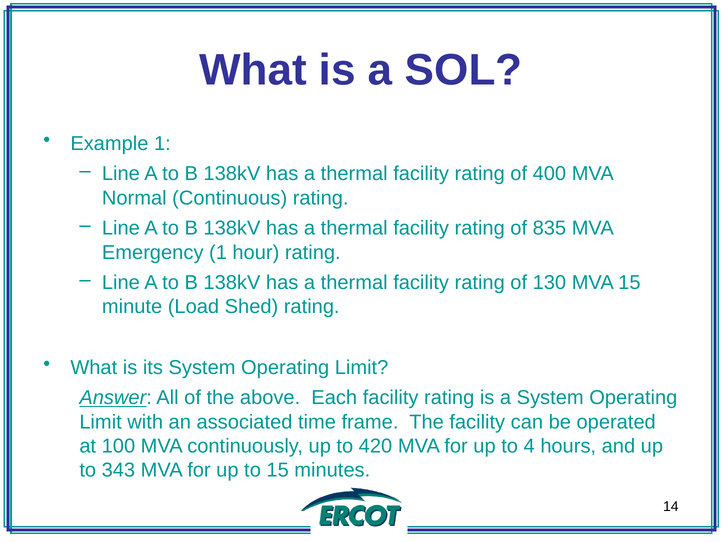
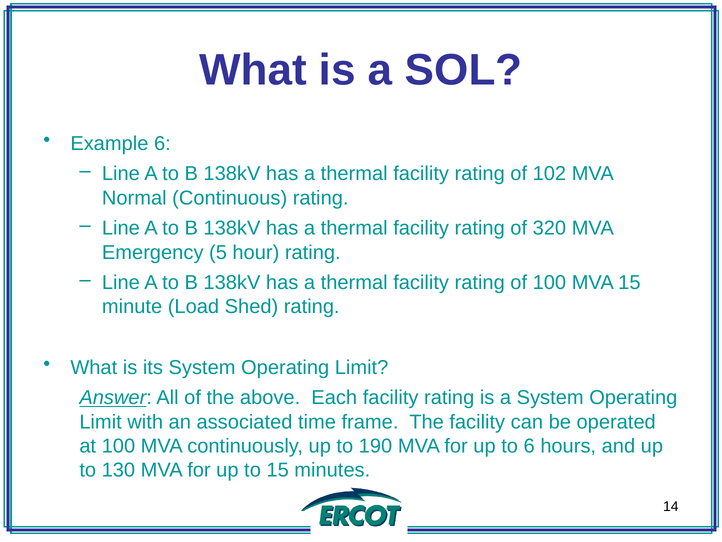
Example 1: 1 -> 6 (162, 143)
400: 400 -> 102 (549, 174)
835: 835 -> 320 (549, 228)
Emergency 1: 1 -> 5 (218, 252)
of 130: 130 -> 100 (549, 282)
420: 420 -> 190 (375, 446)
to 4: 4 -> 6 (529, 446)
343: 343 -> 130 (118, 470)
